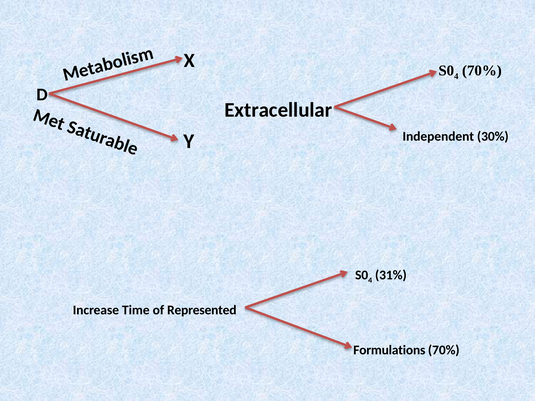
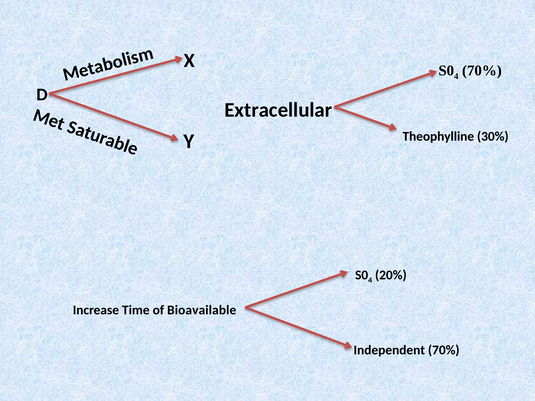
Independent: Independent -> Theophylline (438, 136)
31%: 31% -> 20% (391, 275)
Represented: Represented -> Bioavailable (202, 310)
Formulations: Formulations -> Independent (389, 350)
